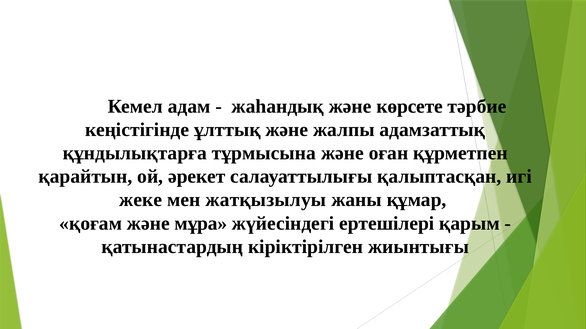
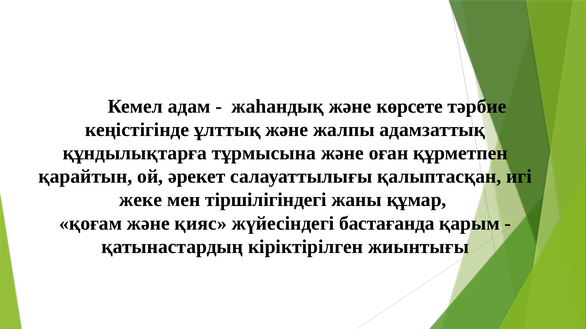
жатқызылуы: жатқызылуы -> тіршілігіндегі (266, 200)
мұра: мұра -> қияс (201, 224)
ертешілері: ертешілері -> бастағанда (387, 224)
